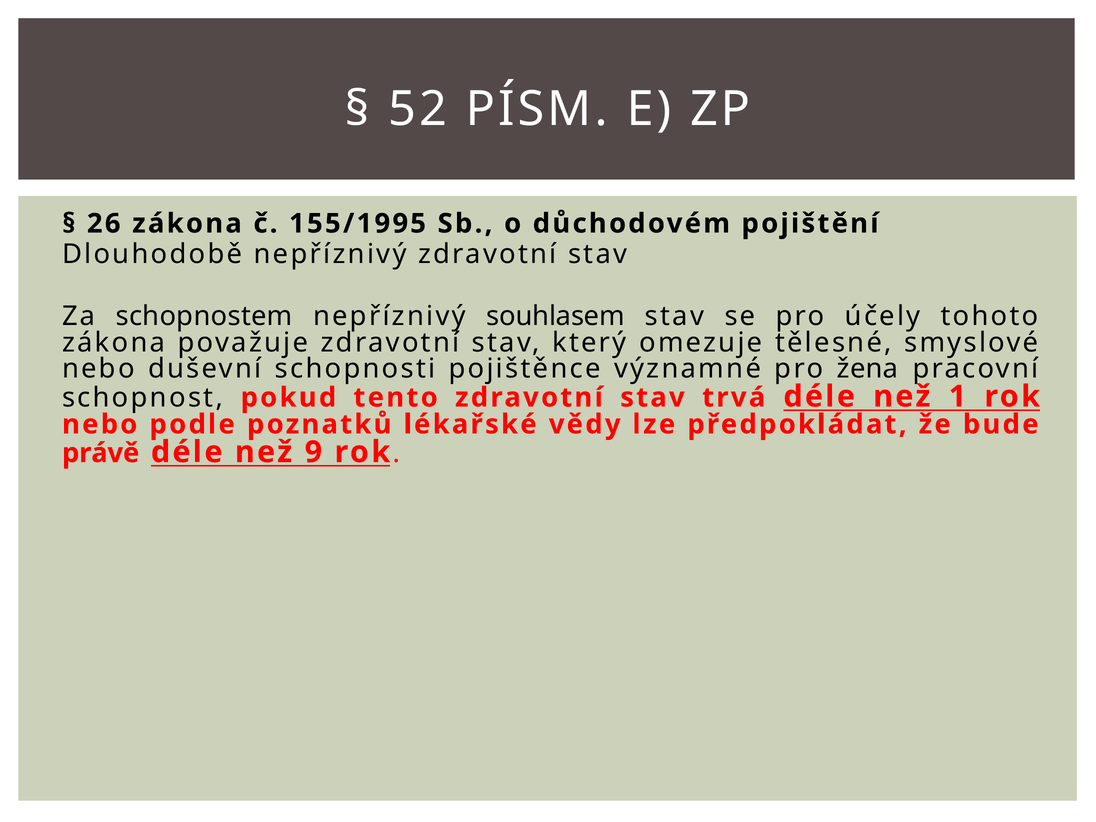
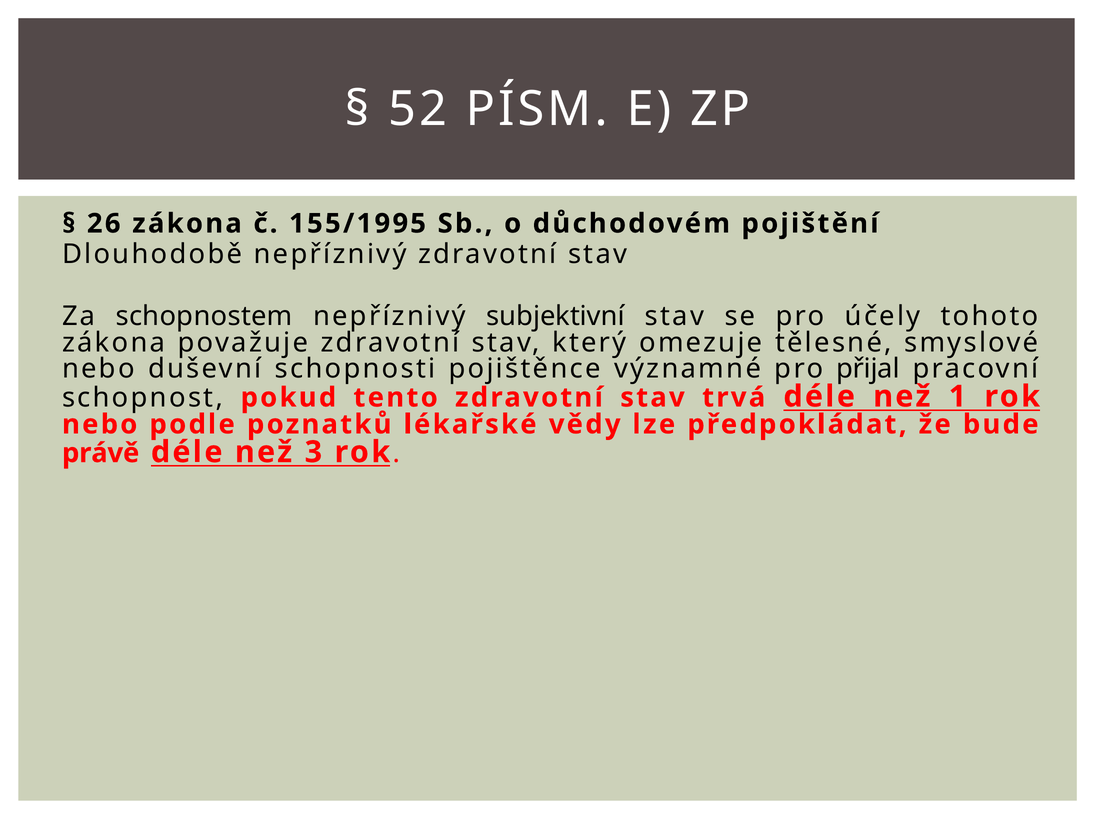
souhlasem: souhlasem -> subjektivní (555, 316)
žena: žena -> přijal (868, 369)
9: 9 -> 3 (313, 452)
